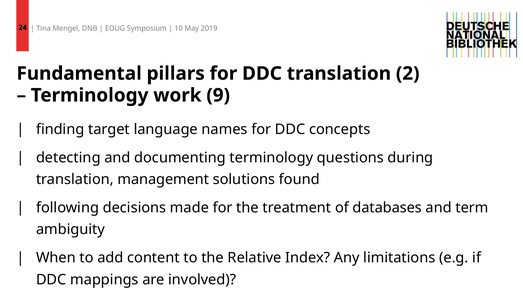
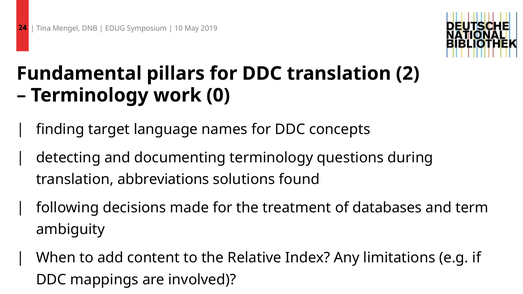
9: 9 -> 0 (218, 95)
management: management -> abbreviations (163, 180)
